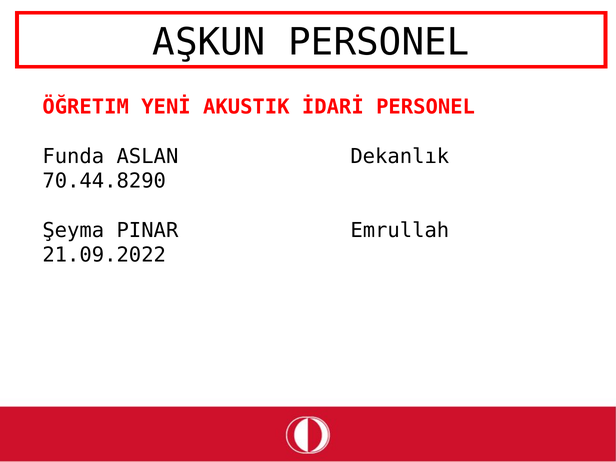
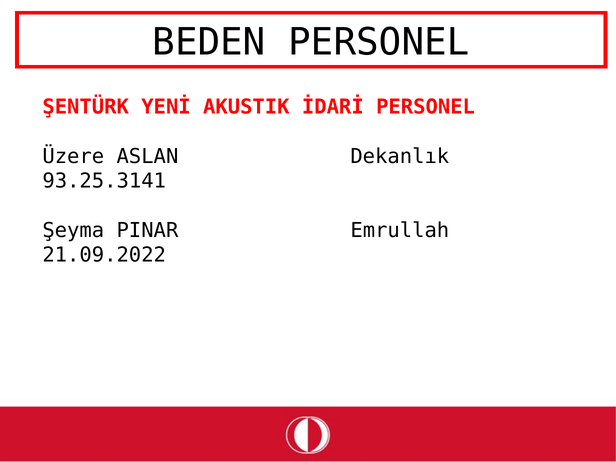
AŞKUN: AŞKUN -> BEDEN (209, 42)
ÖĞRETIM: ÖĞRETIM -> ŞENTÜRK (86, 107)
Funda: Funda -> Üzere (73, 156)
70.44.8290: 70.44.8290 -> 93.25.3141 (104, 181)
